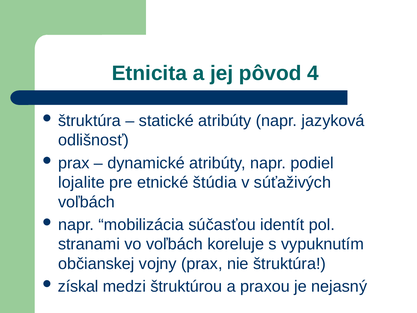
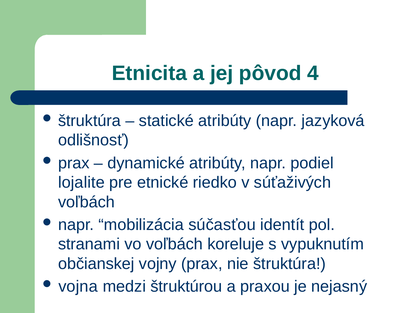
štúdia: štúdia -> riedko (215, 182)
získal: získal -> vojna (78, 286)
